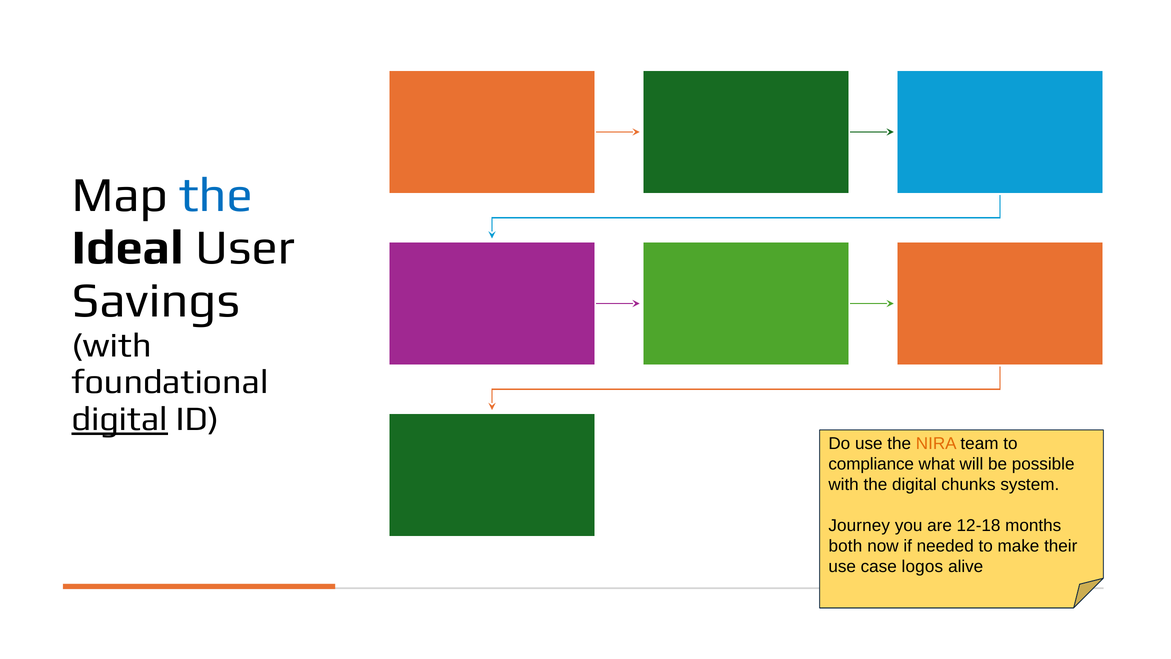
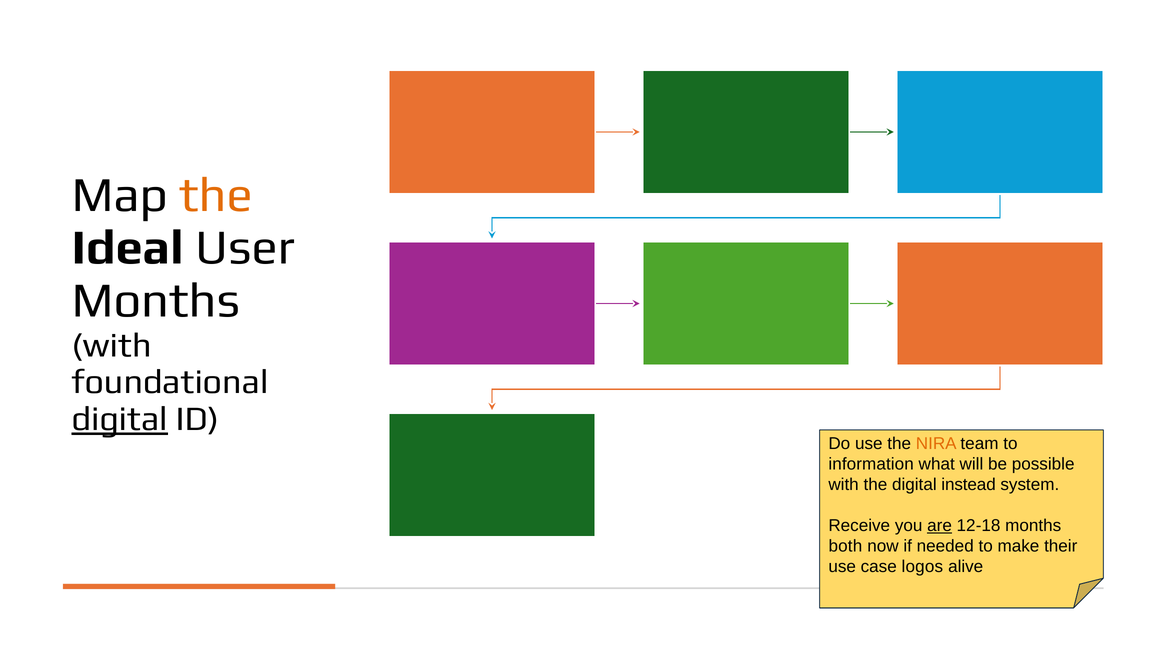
the colour: blue -> orange (216, 195)
Savings: Savings -> Months (156, 300)
compliance: compliance -> information (871, 464)
chunks: chunks -> instead (969, 484)
Journey: Journey -> Receive (859, 525)
are underline: none -> present (940, 525)
